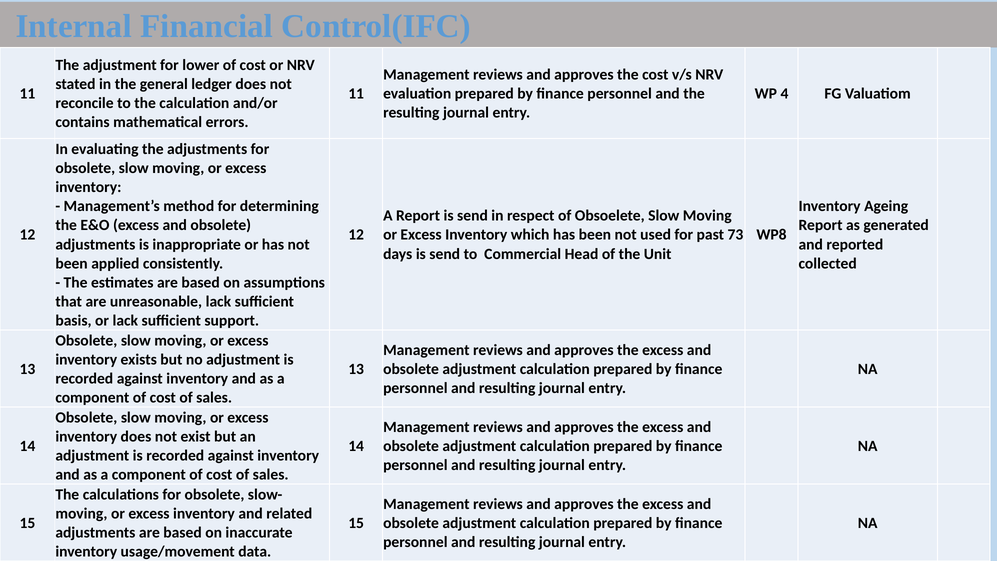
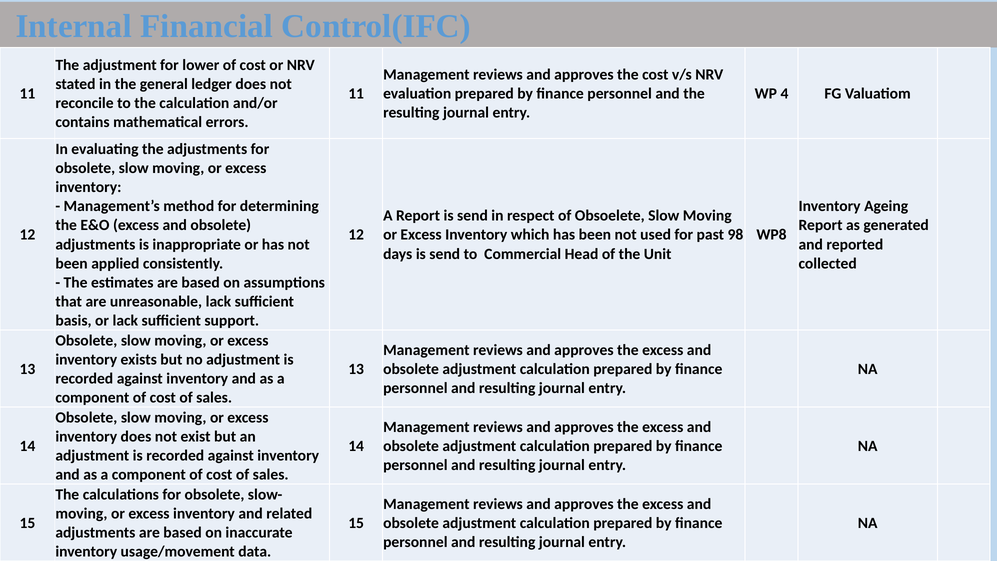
73: 73 -> 98 (735, 235)
